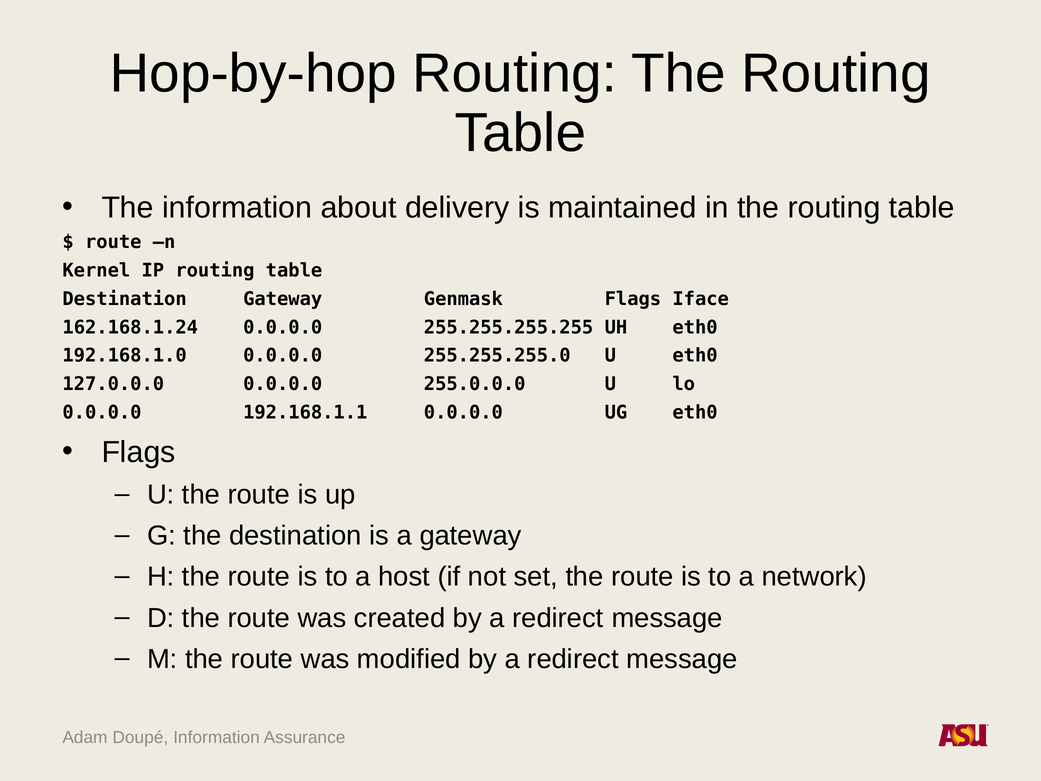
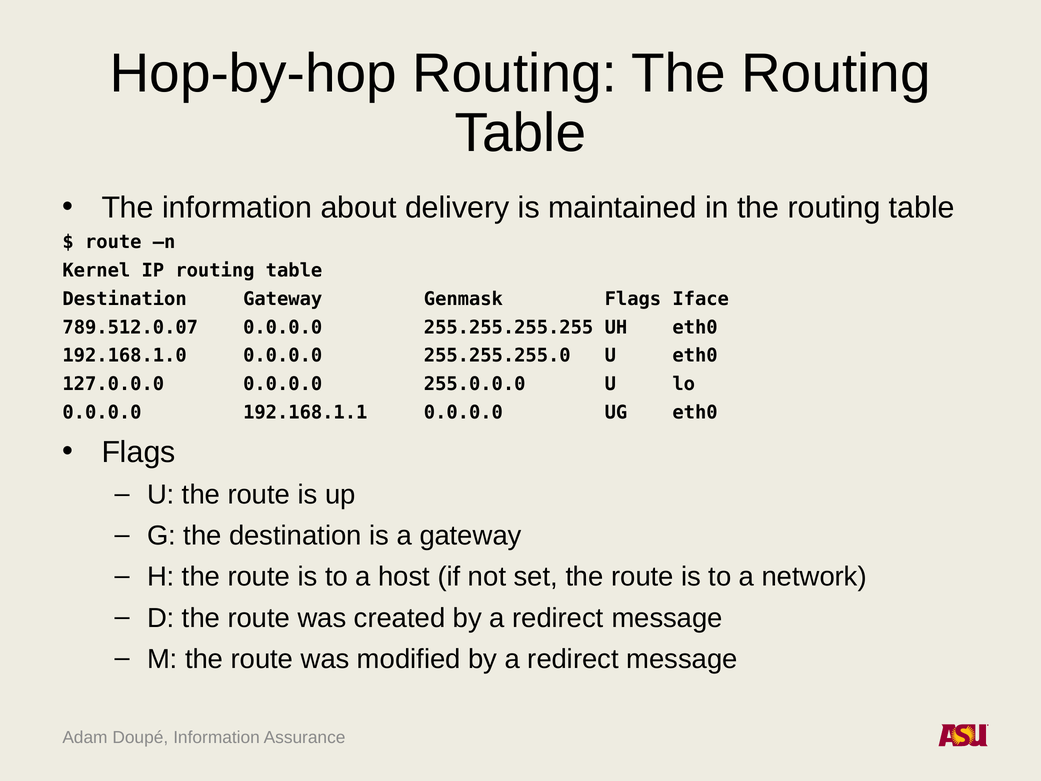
162.168.1.24: 162.168.1.24 -> 789.512.0.07 (130, 327)
